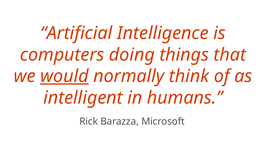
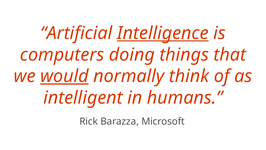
Intelligence underline: none -> present (163, 33)
